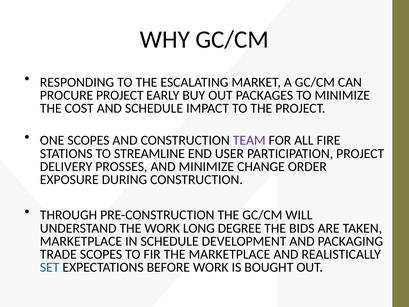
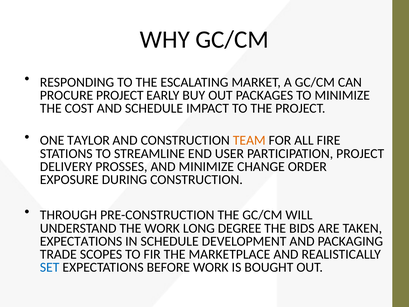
ONE SCOPES: SCOPES -> TAYLOR (88, 140)
TEAM colour: purple -> orange (249, 140)
MARKETPLACE: MARKETPLACE -> EXPECTATIONS (81, 241)
